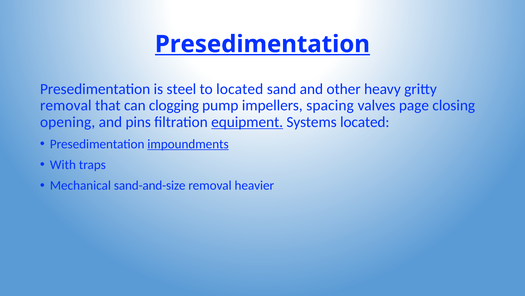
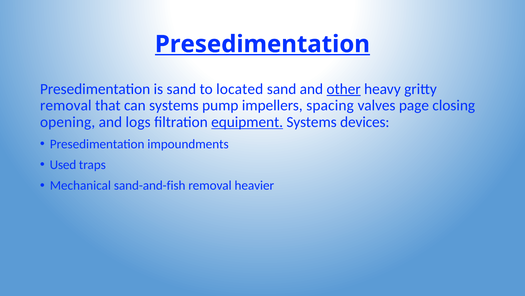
is steel: steel -> sand (181, 89)
other underline: none -> present (344, 89)
can clogging: clogging -> systems (174, 105)
pins: pins -> logs (138, 122)
Systems located: located -> devices (365, 122)
impoundments underline: present -> none (188, 144)
With: With -> Used (63, 164)
sand-and-size: sand-and-size -> sand-and-fish (150, 185)
